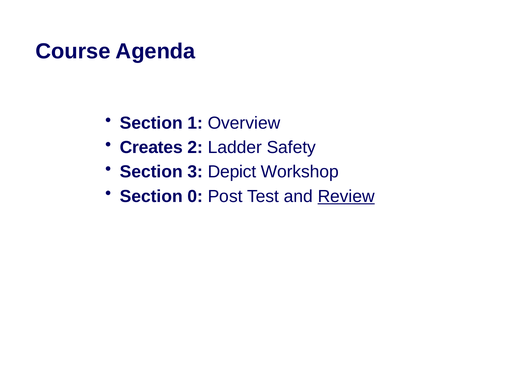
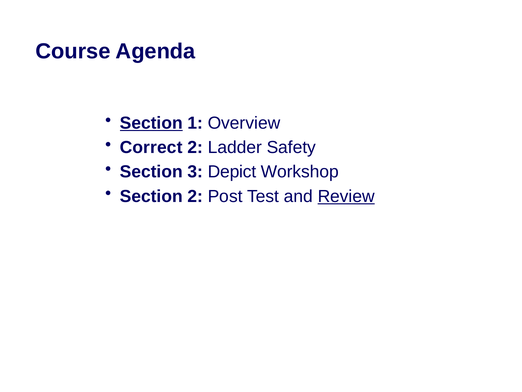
Section underline: none -> present (151, 123)
Creates: Creates -> Correct (151, 147)
Section 0: 0 -> 2 (195, 196)
